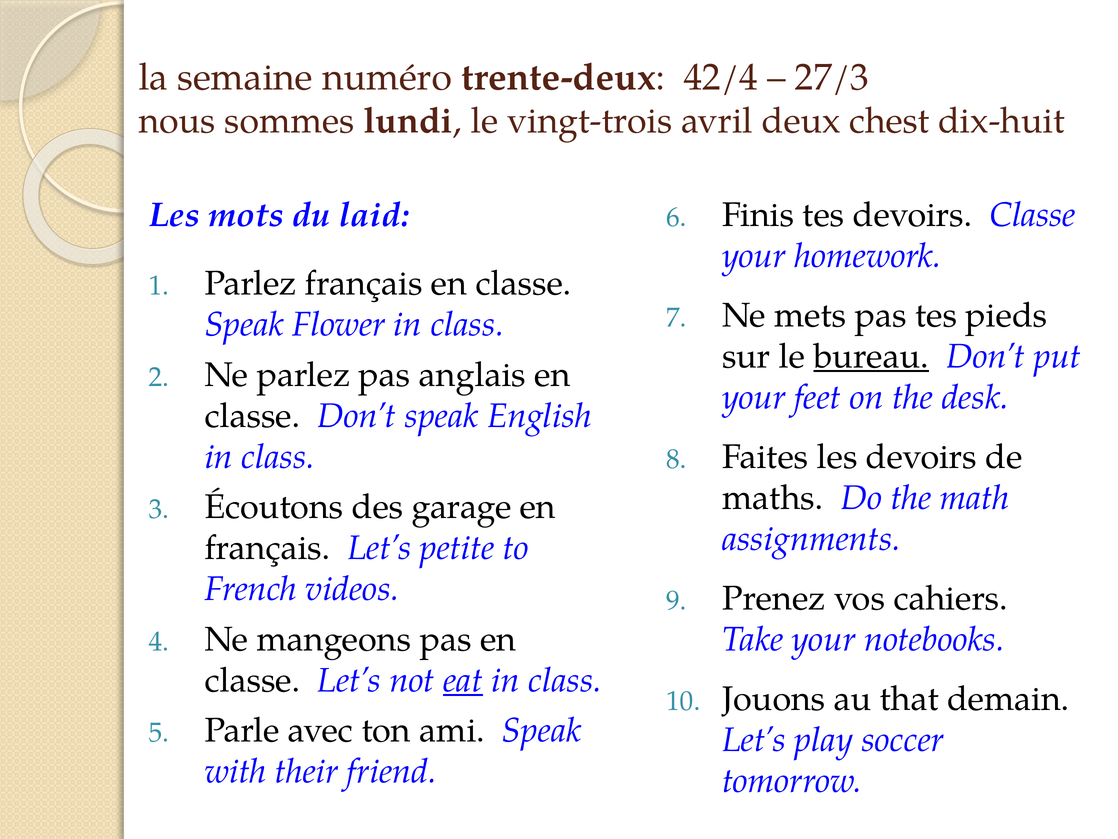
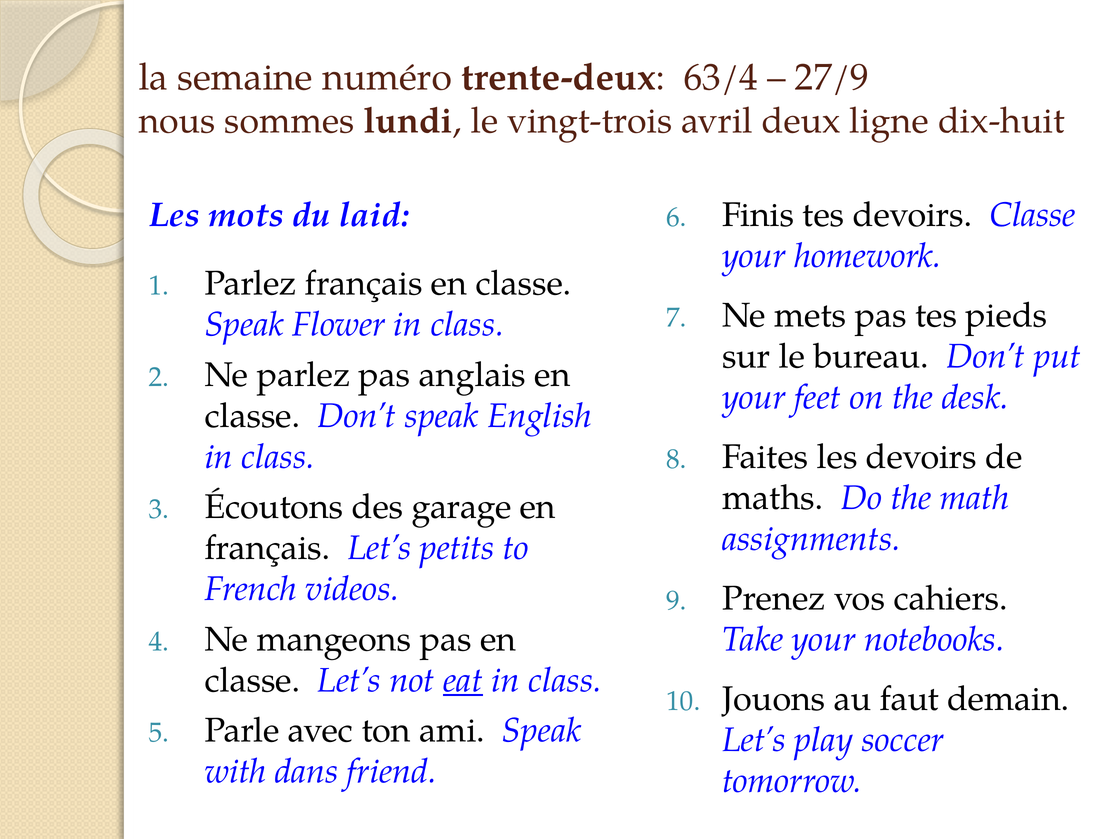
42/4: 42/4 -> 63/4 (721, 77)
27/3: 27/3 -> 27/9 (832, 77)
chest: chest -> ligne (889, 121)
bureau underline: present -> none (871, 356)
petite: petite -> petits (457, 548)
that: that -> faut (909, 698)
their: their -> dans (307, 771)
